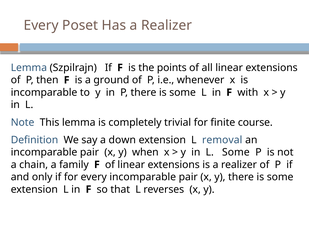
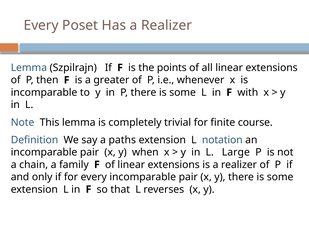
ground: ground -> greater (111, 80)
down: down -> paths (122, 140)
removal: removal -> notation (222, 140)
L Some: Some -> Large (236, 152)
